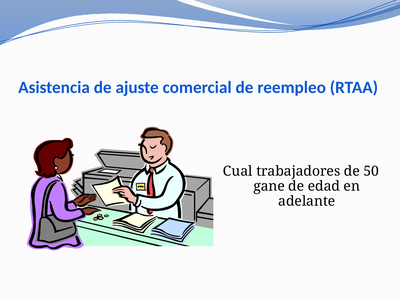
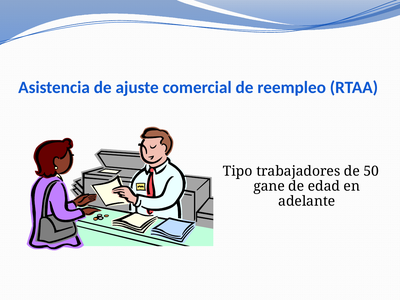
Cual: Cual -> Tipo (238, 171)
